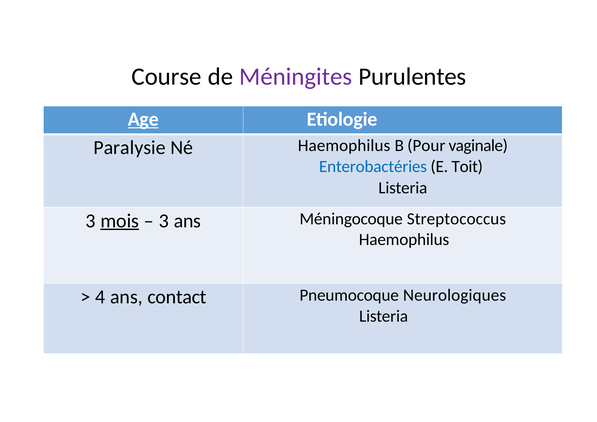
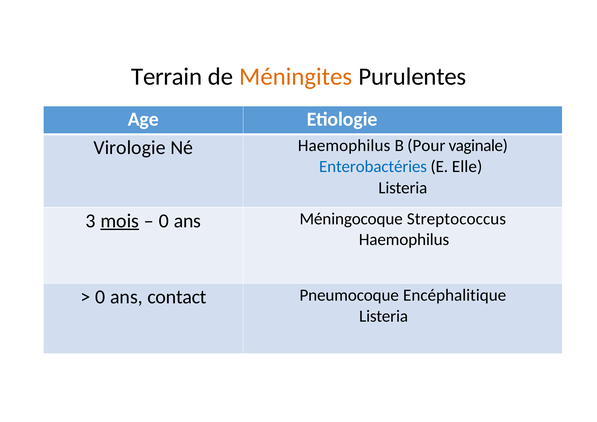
Course: Course -> Terrain (167, 77)
Méningites colour: purple -> orange (296, 77)
Age underline: present -> none (143, 119)
Paralysie: Paralysie -> Virologie (130, 148)
Toit: Toit -> Elle (467, 166)
3: 3 -> 0 (164, 221)
4: 4 -> 0 (100, 297)
Neurologiques: Neurologiques -> Encéphalitique (455, 295)
